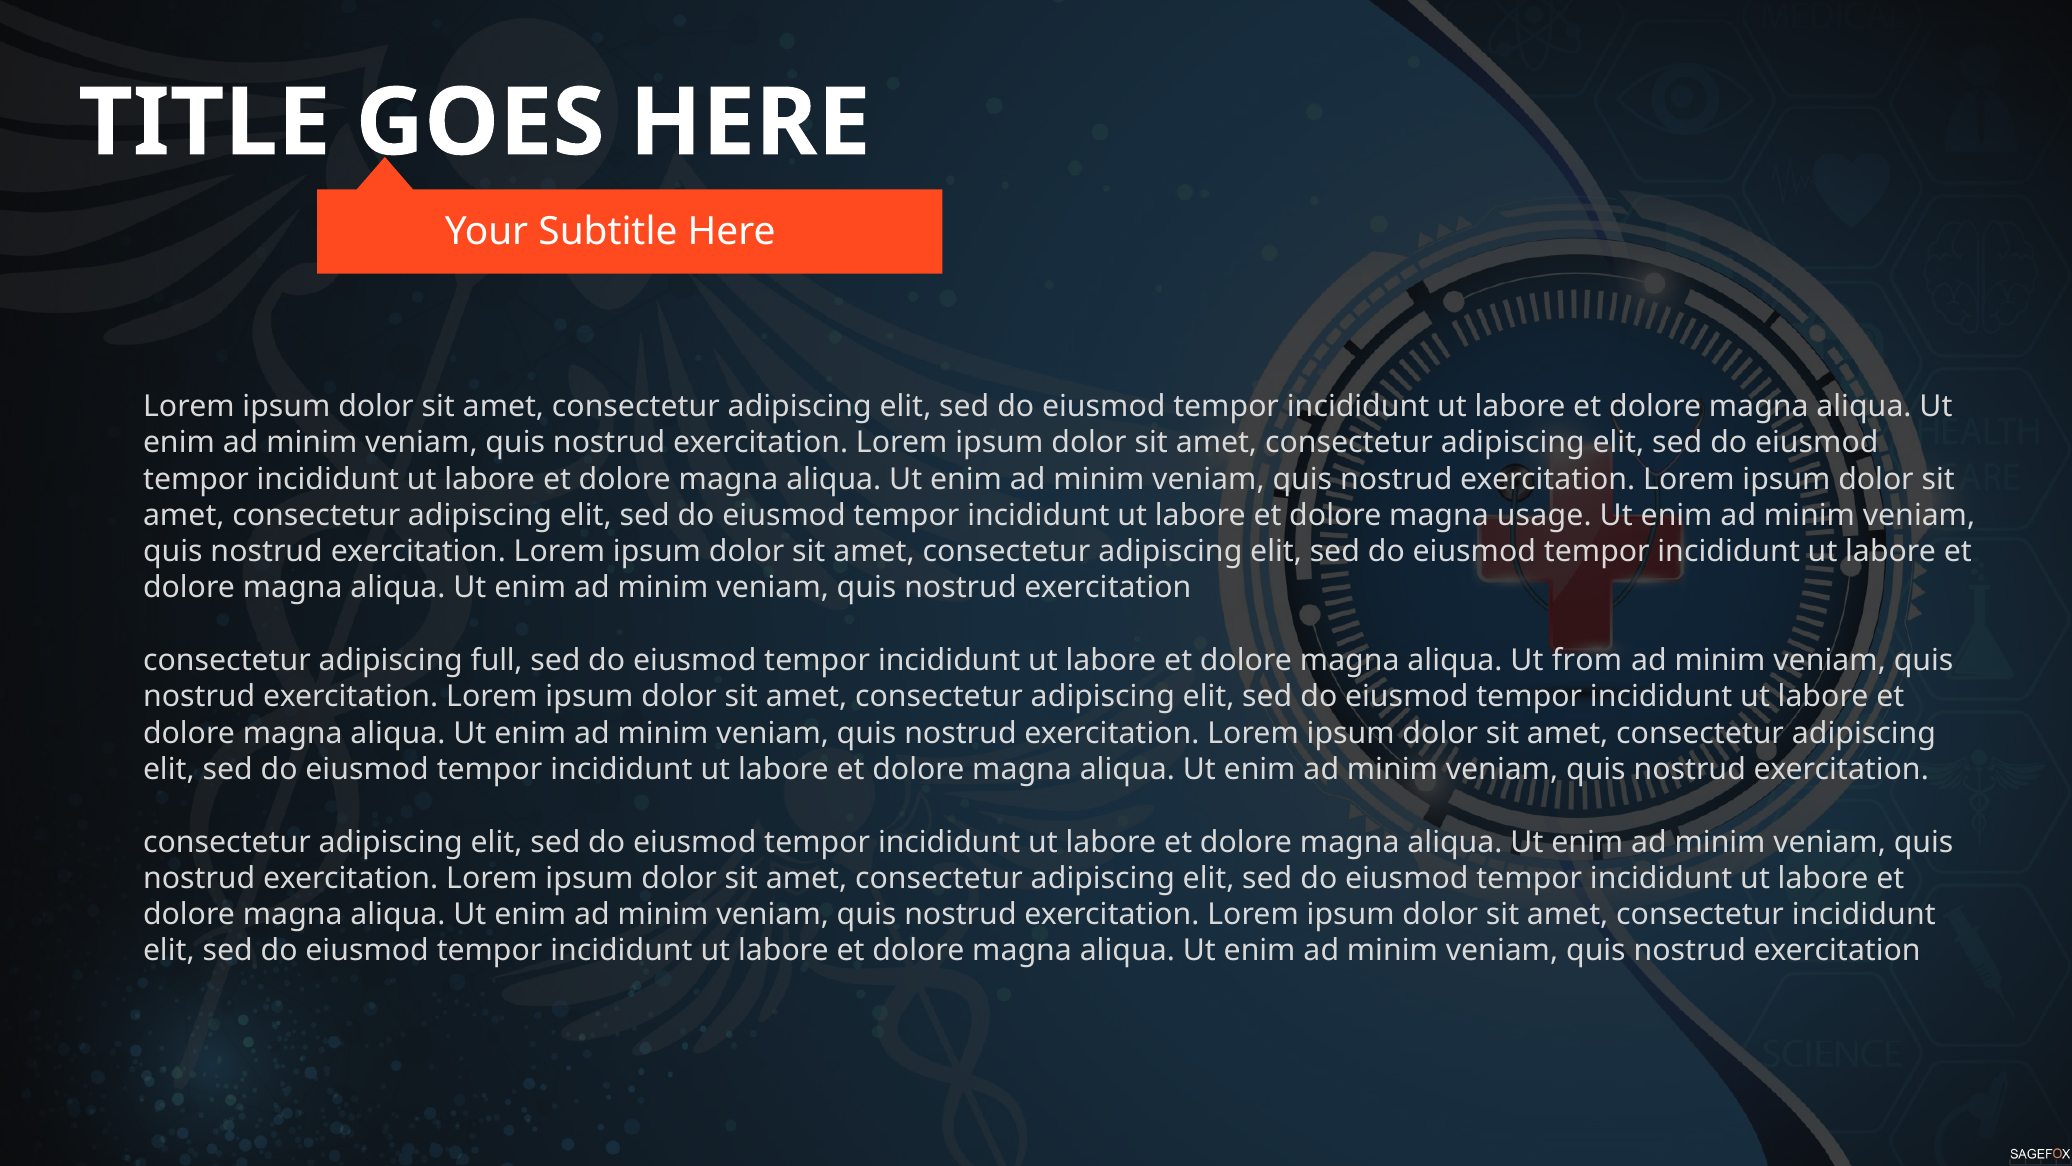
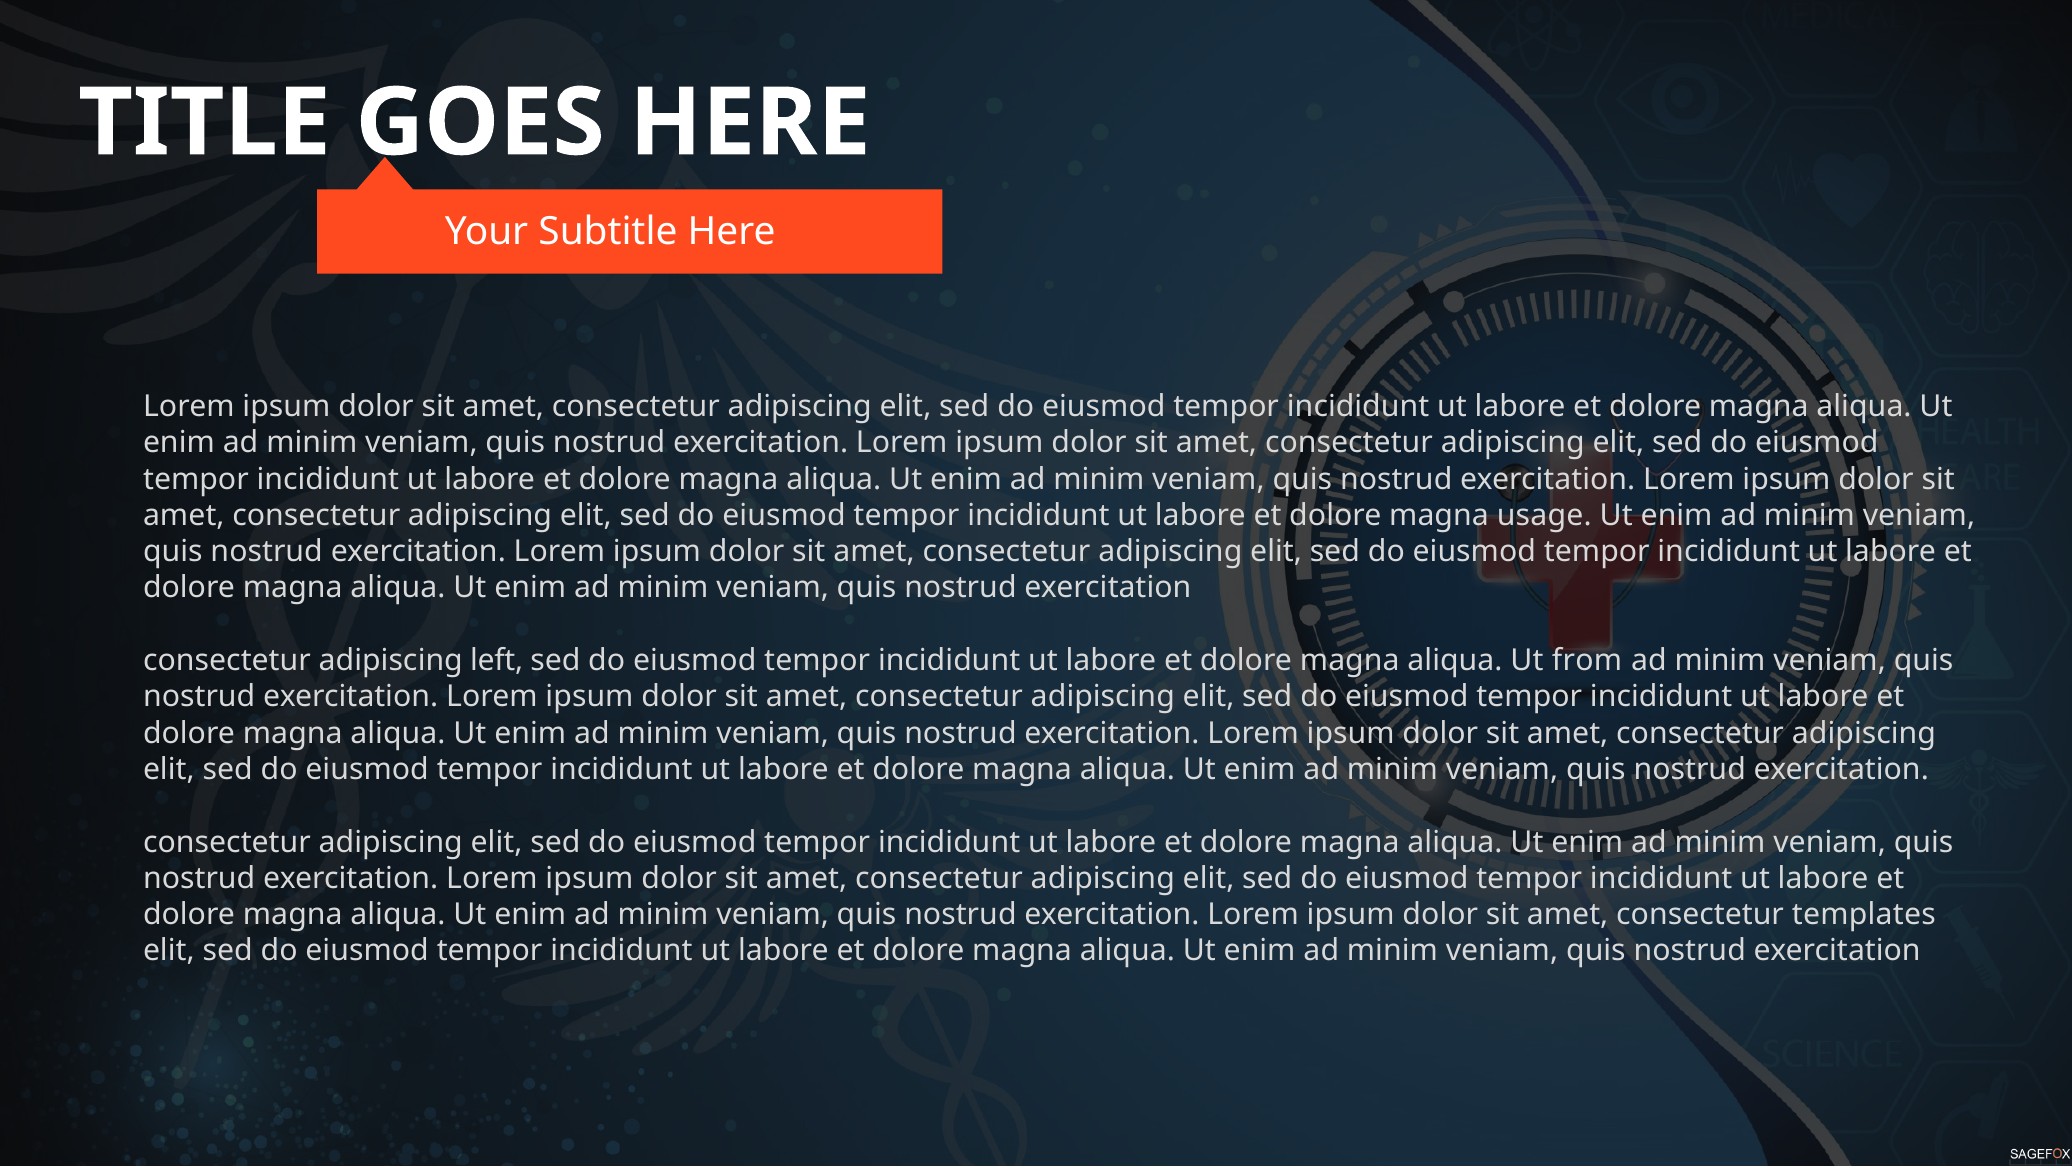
full: full -> left (497, 660)
consectetur incididunt: incididunt -> templates (1864, 914)
